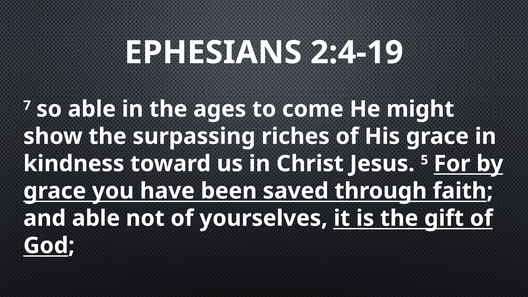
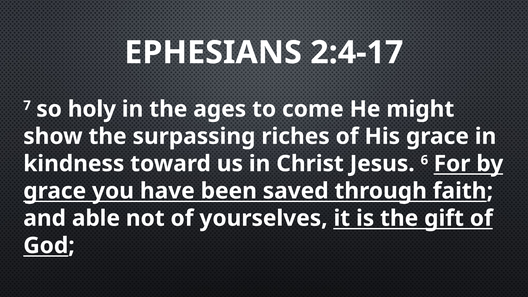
2:4-19: 2:4-19 -> 2:4-17 (357, 53)
so able: able -> holy (92, 109)
5: 5 -> 6 (424, 160)
